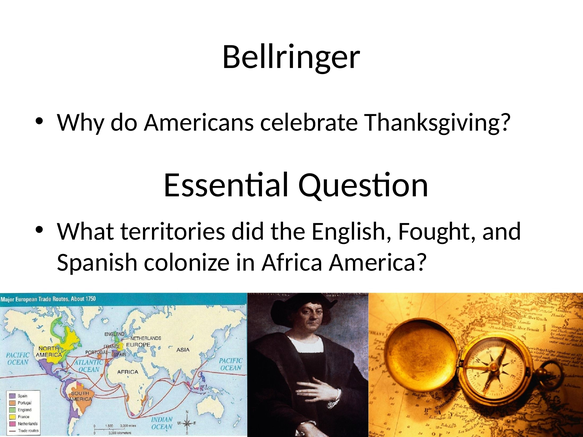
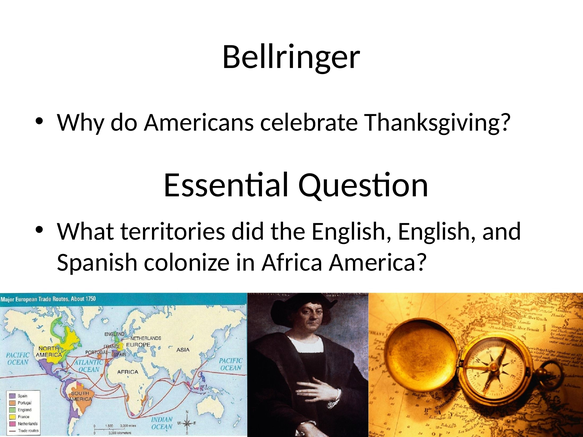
English Fought: Fought -> English (437, 231)
